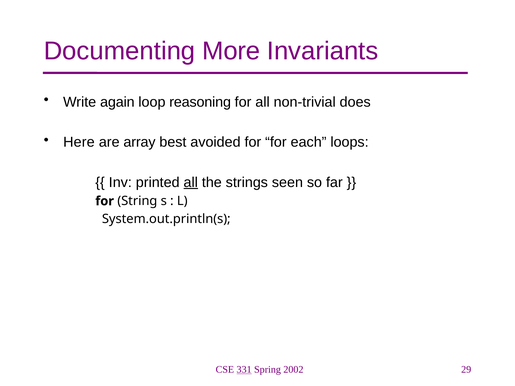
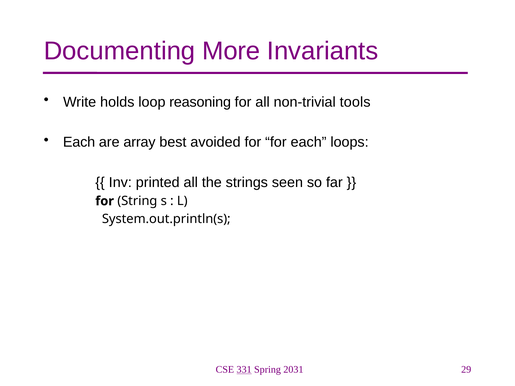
again: again -> holds (117, 102)
does: does -> tools (355, 102)
Here: Here -> Each (79, 142)
all underline: present -> none (191, 182)
2002: 2002 -> 2031 (293, 370)
